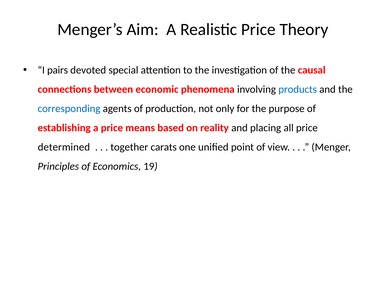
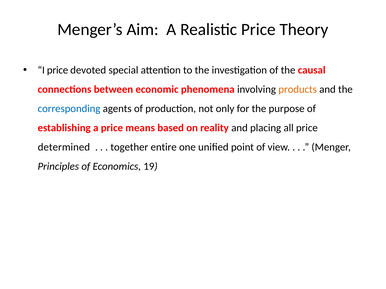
I pairs: pairs -> price (58, 70)
products colour: blue -> orange (298, 90)
carats: carats -> entire (164, 147)
